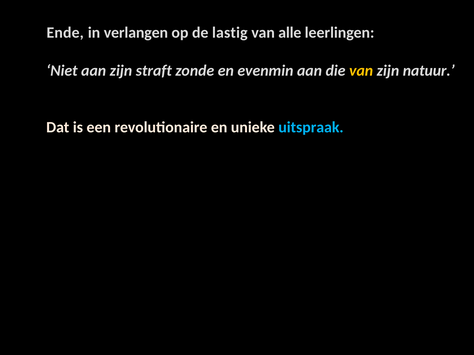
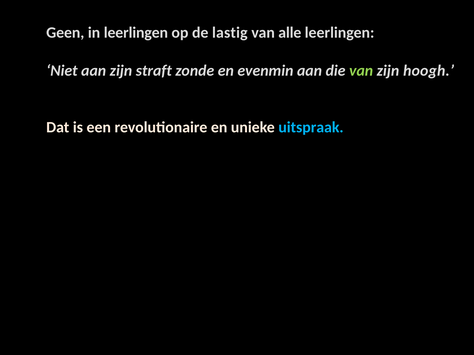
Ende: Ende -> Geen (65, 33)
in verlangen: verlangen -> leerlingen (136, 33)
van colour: yellow -> light green (361, 71)
natuur: natuur -> hoogh (429, 71)
